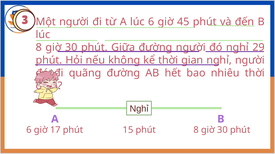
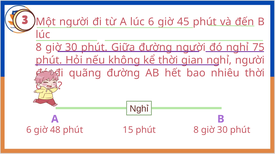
29: 29 -> 75 (259, 48)
17: 17 -> 48 (55, 131)
